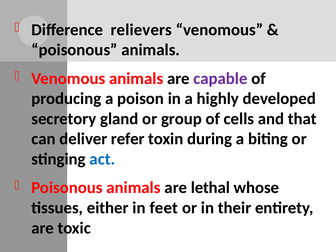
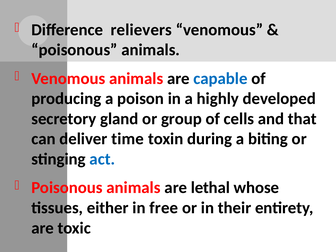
capable colour: purple -> blue (220, 78)
refer: refer -> time (128, 139)
feet: feet -> free (164, 208)
